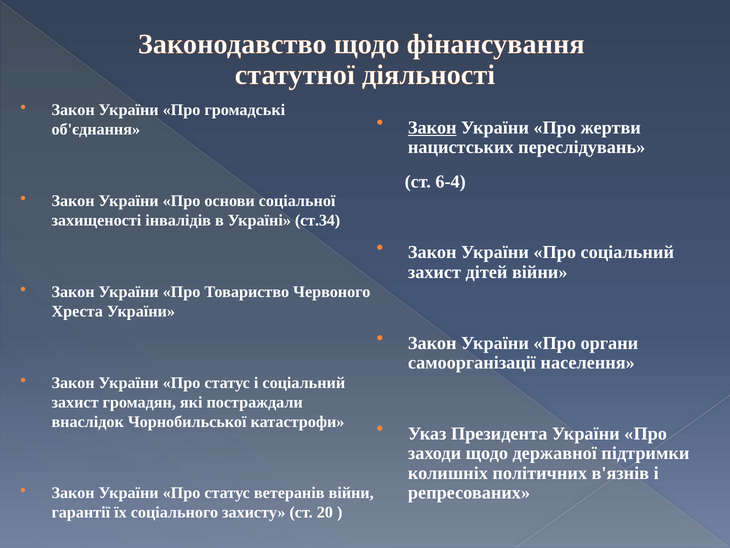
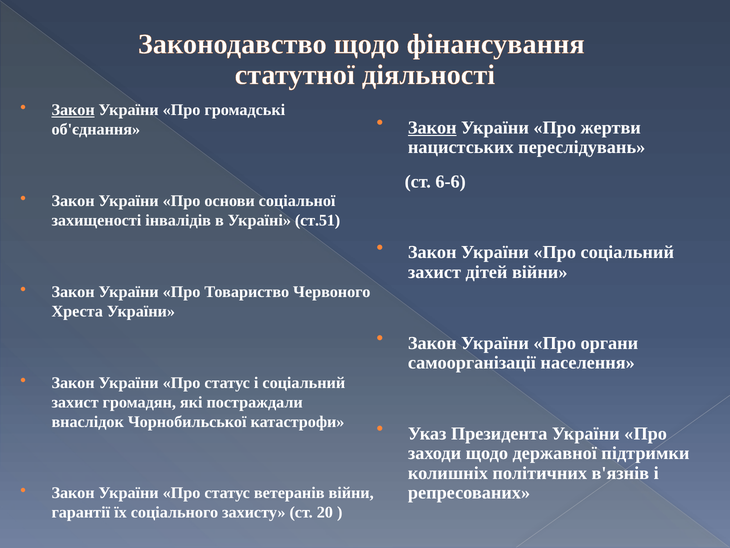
Закон underline: none -> present (73, 110)
6-4: 6-4 -> 6-6 (451, 181)
ст.34: ст.34 -> ст.51 (318, 220)
